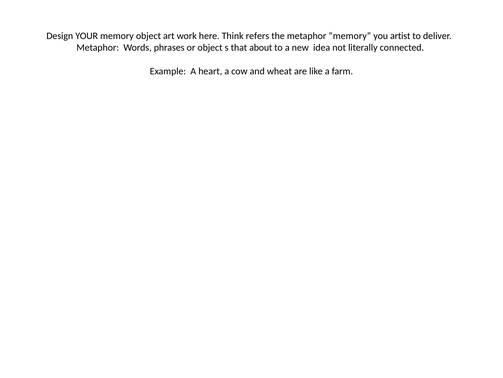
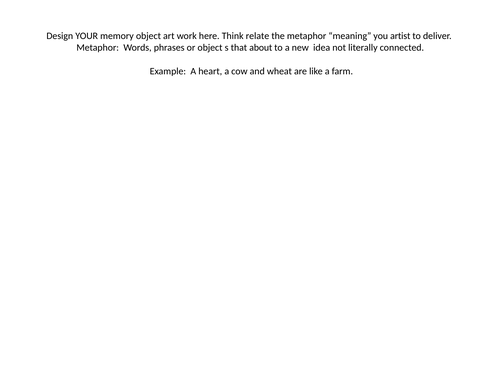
refers: refers -> relate (257, 36)
metaphor memory: memory -> meaning (350, 36)
